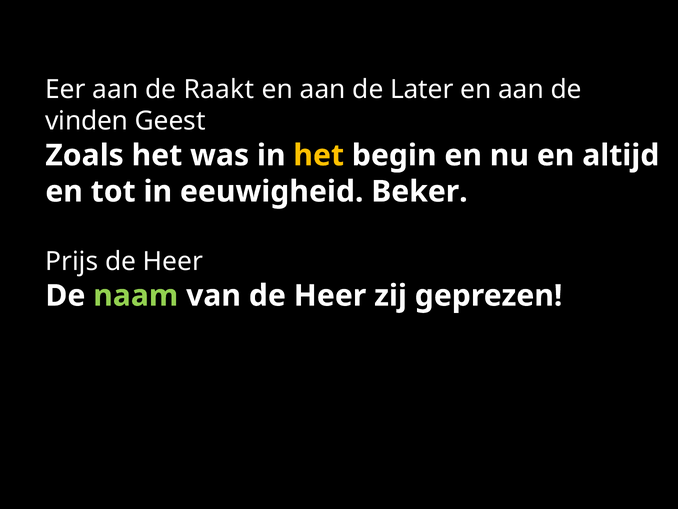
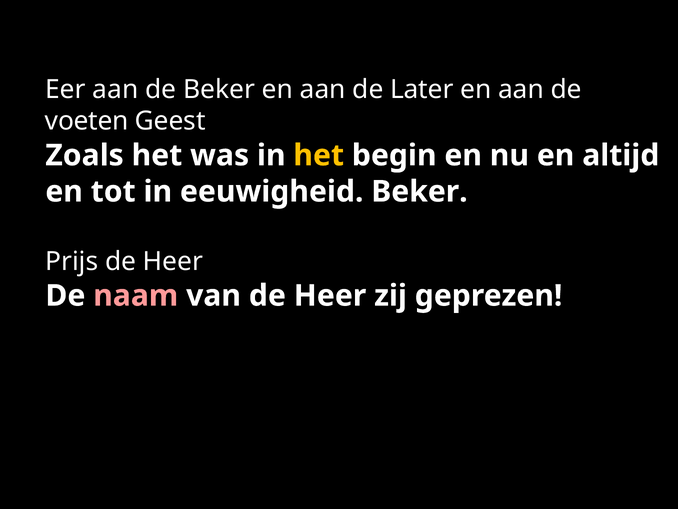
de Raakt: Raakt -> Beker (219, 89)
vinden: vinden -> voeten (87, 121)
naam colour: light green -> pink (136, 295)
